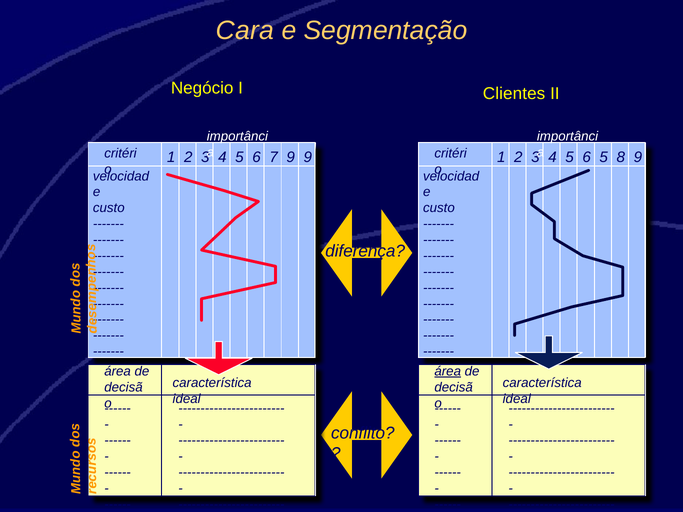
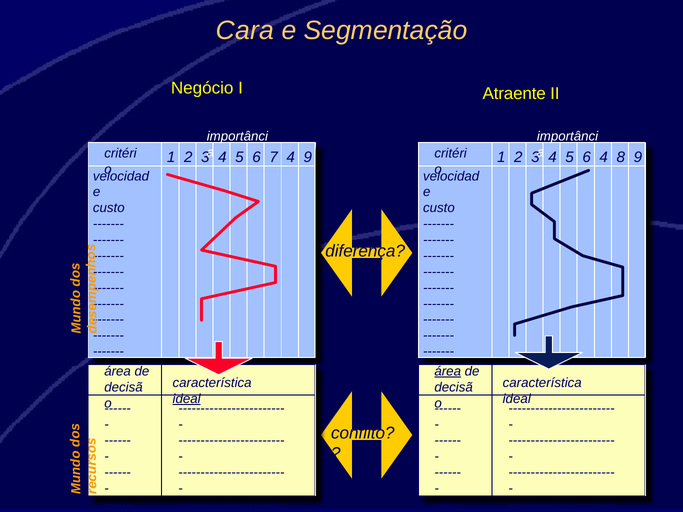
Clientes: Clientes -> Atraente (514, 93)
7 9: 9 -> 4 (291, 157)
6 5: 5 -> 4 (604, 157)
ideal underline: none -> present (187, 399)
